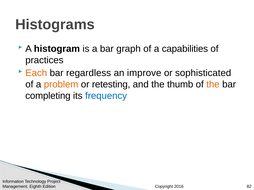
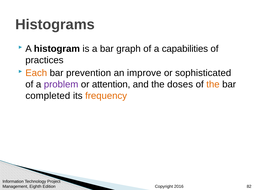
regardless: regardless -> prevention (89, 73)
problem colour: orange -> purple (61, 85)
retesting: retesting -> attention (111, 85)
thumb: thumb -> doses (180, 85)
completing: completing -> completed (48, 96)
frequency colour: blue -> orange (106, 96)
